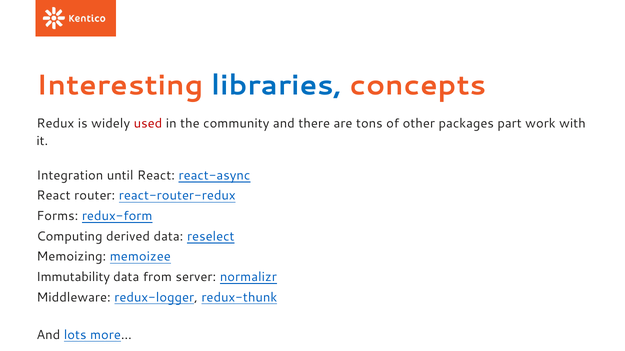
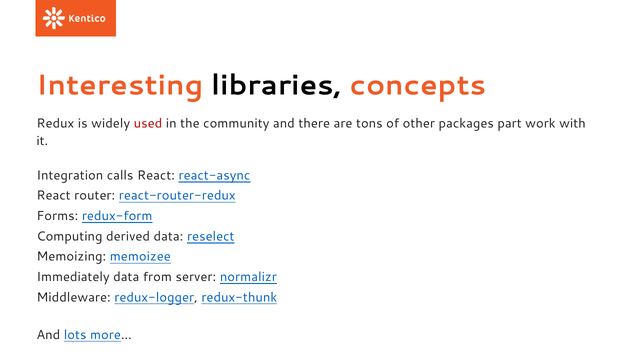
libraries colour: blue -> black (277, 85)
until: until -> calls (120, 176)
Immutability: Immutability -> Immediately (73, 277)
